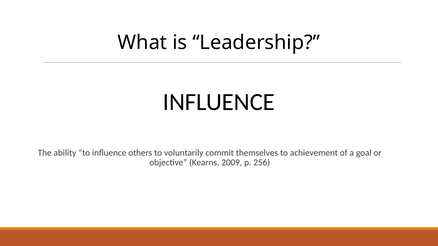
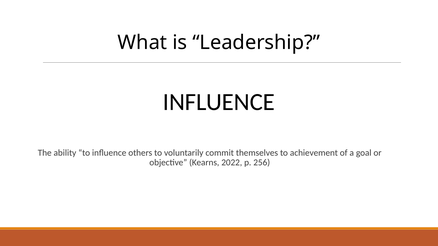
2009: 2009 -> 2022 (232, 163)
